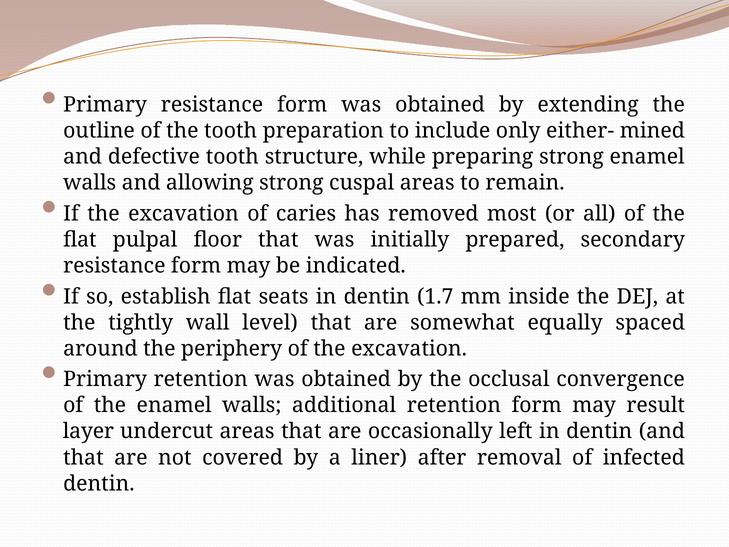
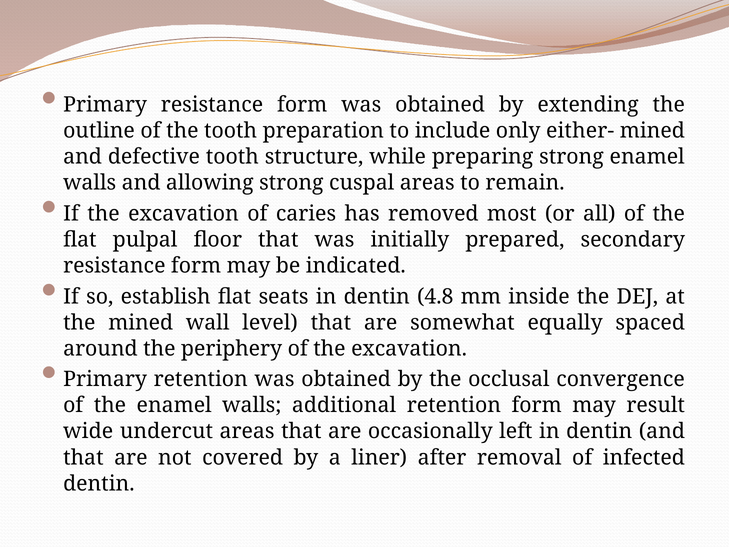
1.7: 1.7 -> 4.8 (435, 296)
the tightly: tightly -> mined (141, 322)
layer: layer -> wide (88, 431)
